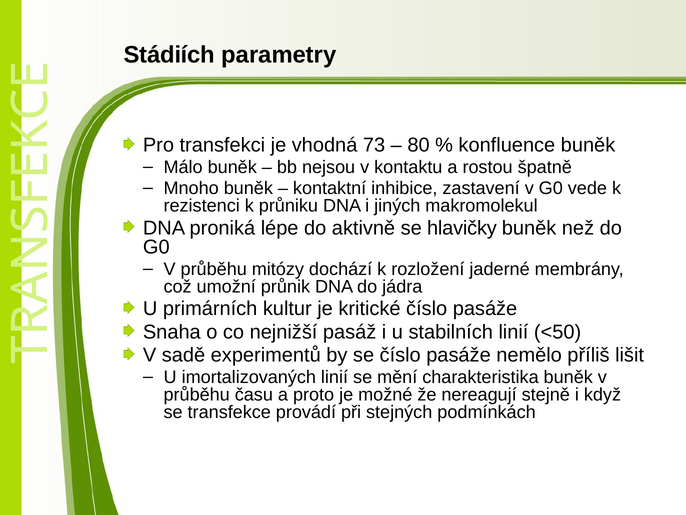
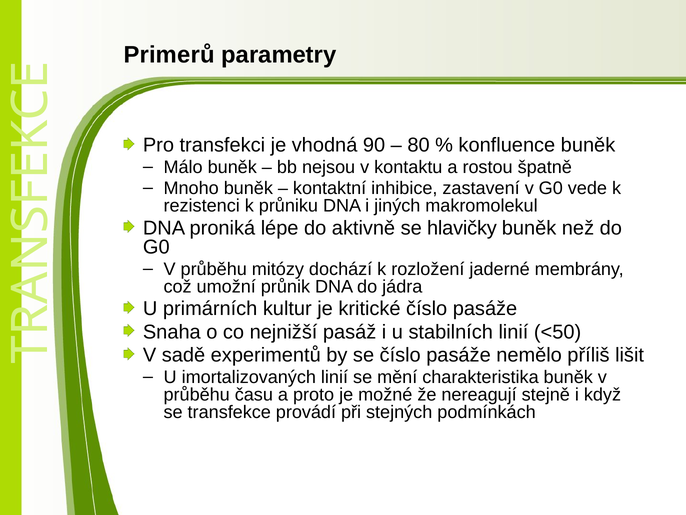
Stádiích: Stádiích -> Primerů (169, 55)
73: 73 -> 90 (374, 145)
